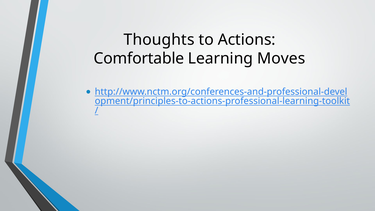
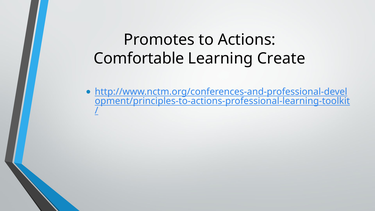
Thoughts: Thoughts -> Promotes (159, 40)
Moves: Moves -> Create (281, 59)
